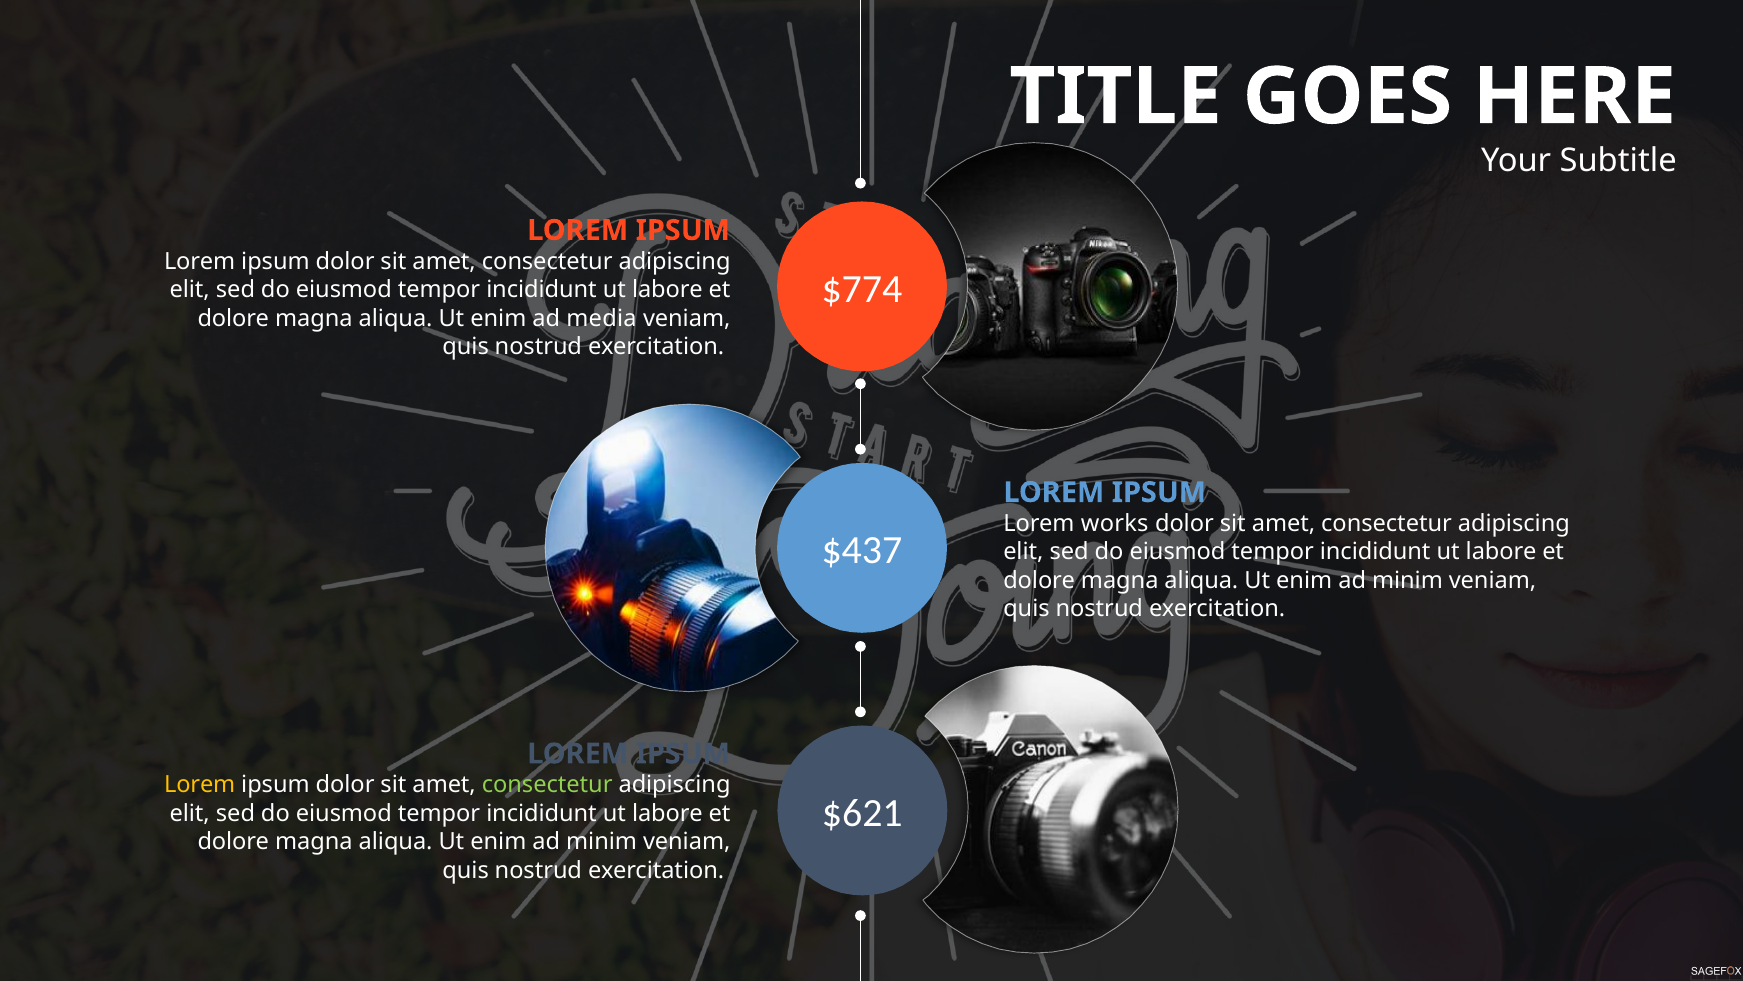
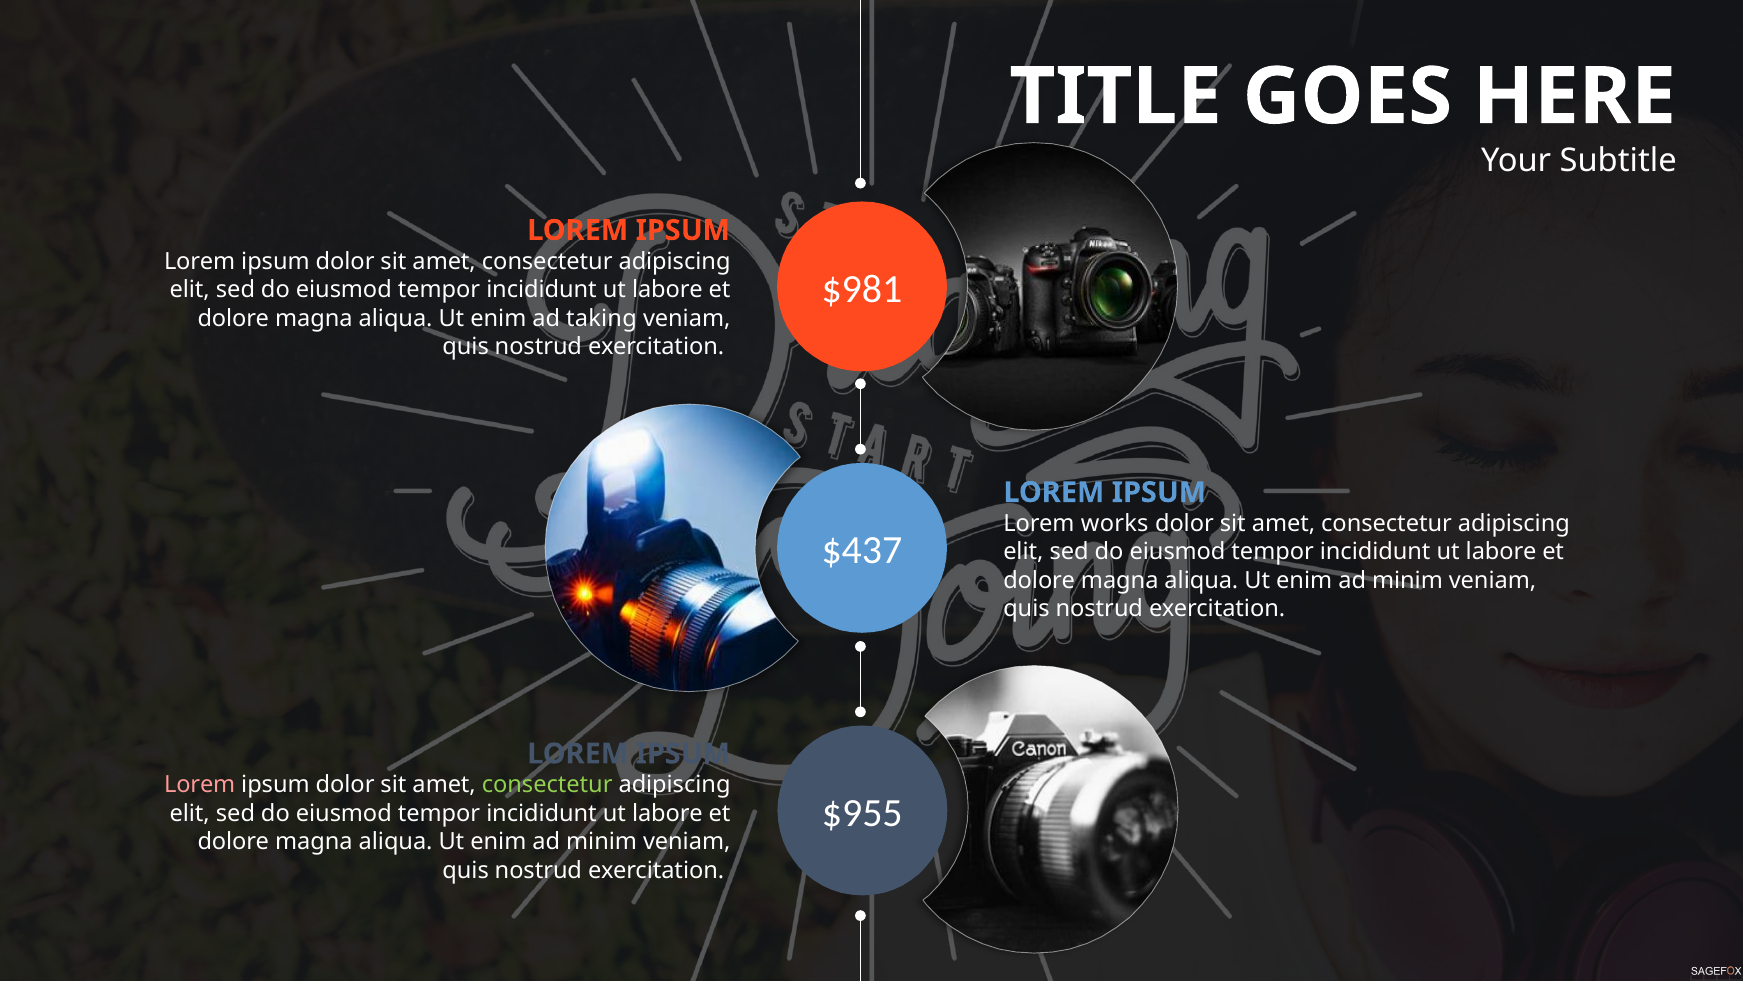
$774: $774 -> $981 (862, 289)
media: media -> taking (602, 318)
Lorem colour: yellow -> pink (200, 785)
$621: $621 -> $955 (862, 813)
